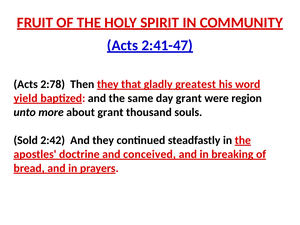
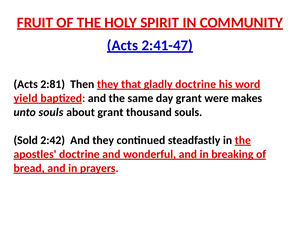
2:78: 2:78 -> 2:81 (53, 84)
gladly greatest: greatest -> doctrine (196, 84)
region: region -> makes (247, 98)
unto more: more -> souls (51, 112)
conceived: conceived -> wonderful (150, 154)
